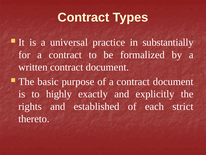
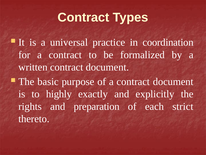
substantially: substantially -> coordination (168, 42)
established: established -> preparation (97, 106)
